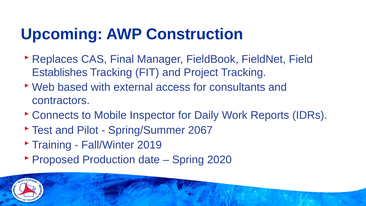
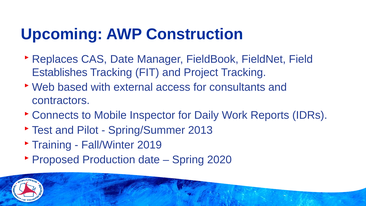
CAS Final: Final -> Date (122, 59)
2067: 2067 -> 2013 (200, 130)
